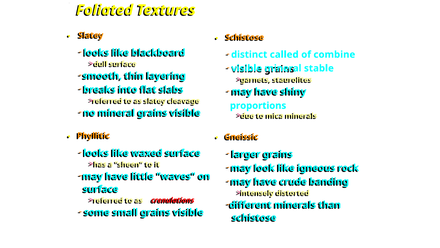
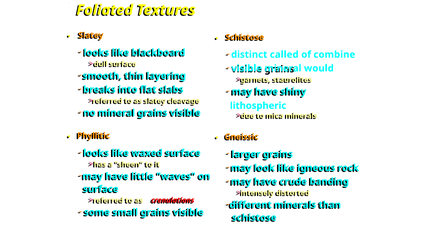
stable: stable -> would (319, 68)
proportions: proportions -> lithospheric (258, 105)
